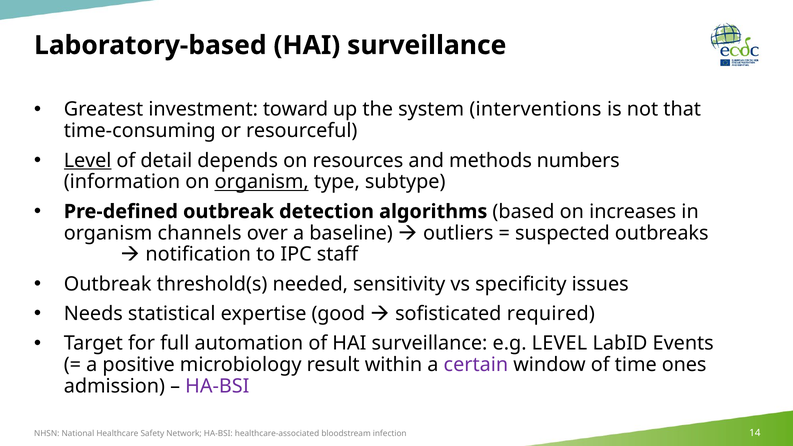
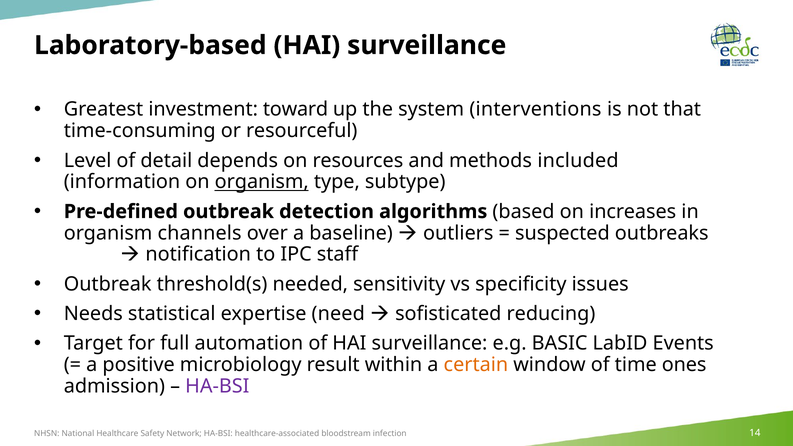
Level underline: present -> none (88, 161)
numbers: numbers -> included (578, 161)
good: good -> need (338, 314)
required: required -> reducing (551, 314)
e.g LEVEL: LEVEL -> BASIC (560, 343)
certain colour: purple -> orange (476, 365)
